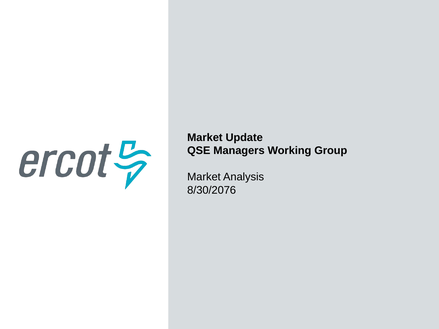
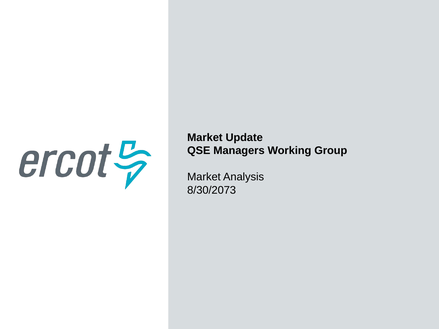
8/30/2076: 8/30/2076 -> 8/30/2073 (212, 190)
